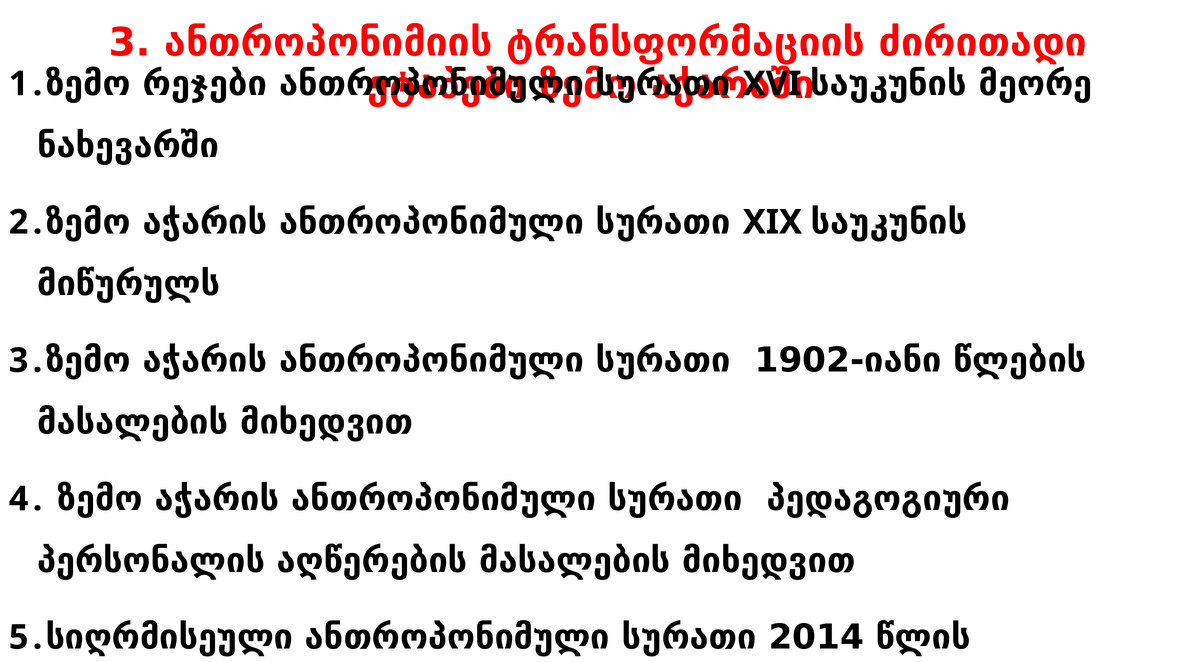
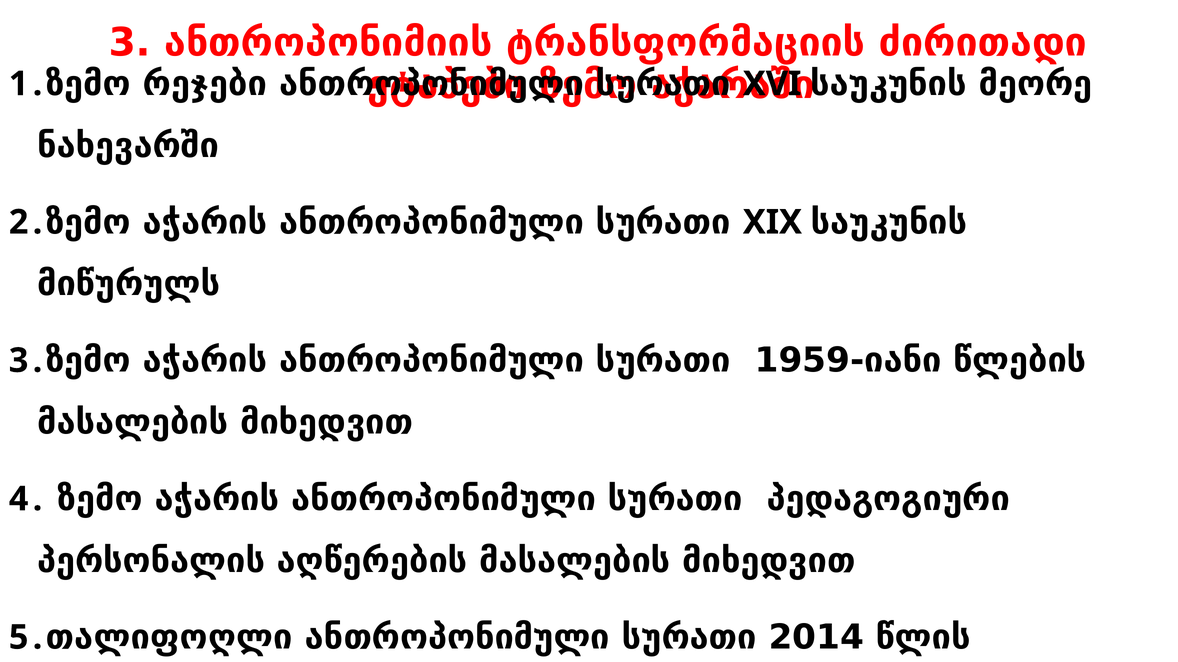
1902-იანი: 1902-იანი -> 1959-იანი (848, 361)
სიღრმისეული: სიღრმისეული -> თალიფოღლი (169, 638)
